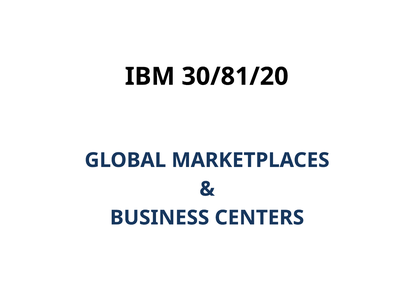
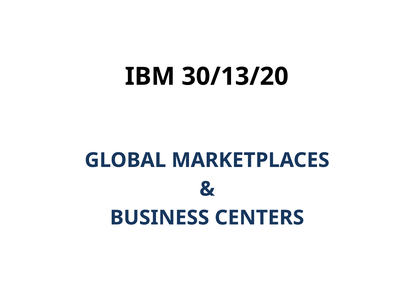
30/81/20: 30/81/20 -> 30/13/20 (235, 77)
